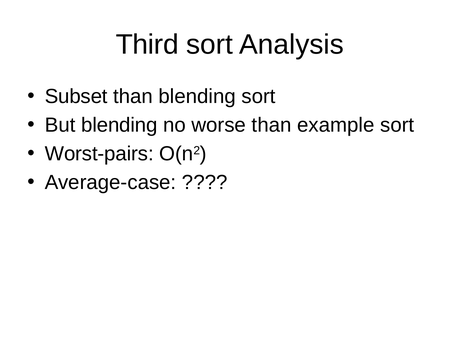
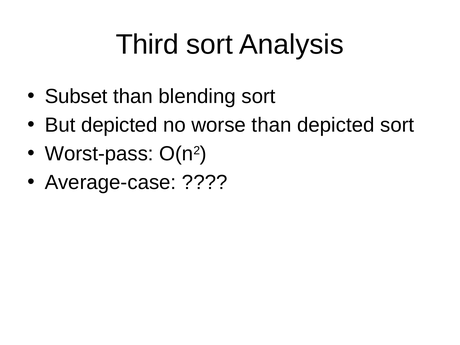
But blending: blending -> depicted (119, 125)
than example: example -> depicted (336, 125)
Worst-pairs: Worst-pairs -> Worst-pass (99, 154)
